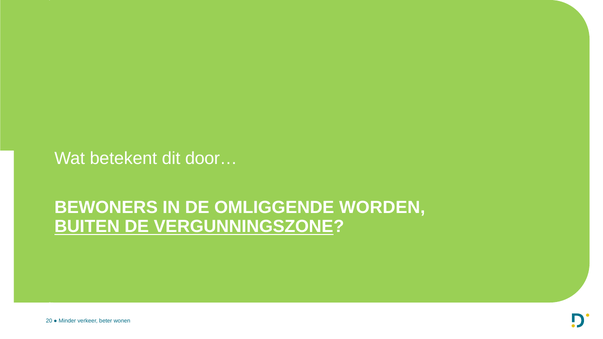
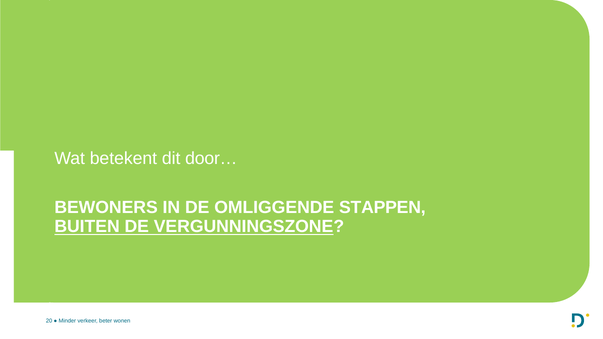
WORDEN: WORDEN -> STAPPEN (382, 208)
